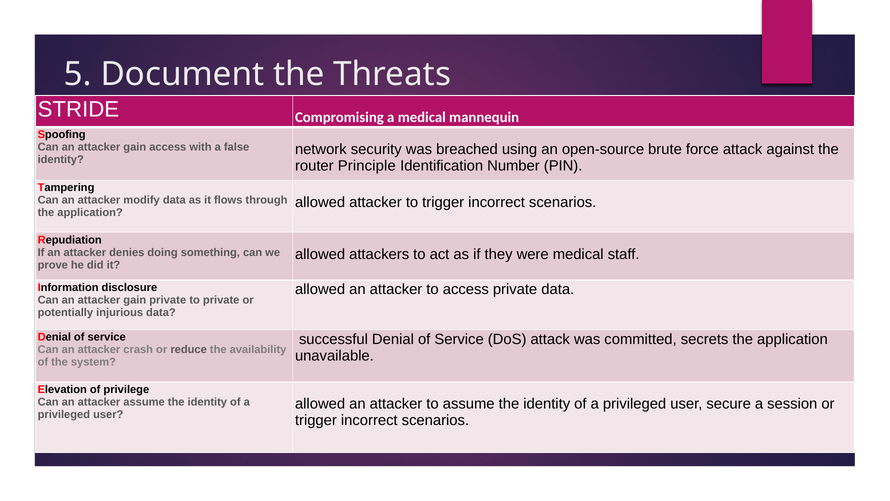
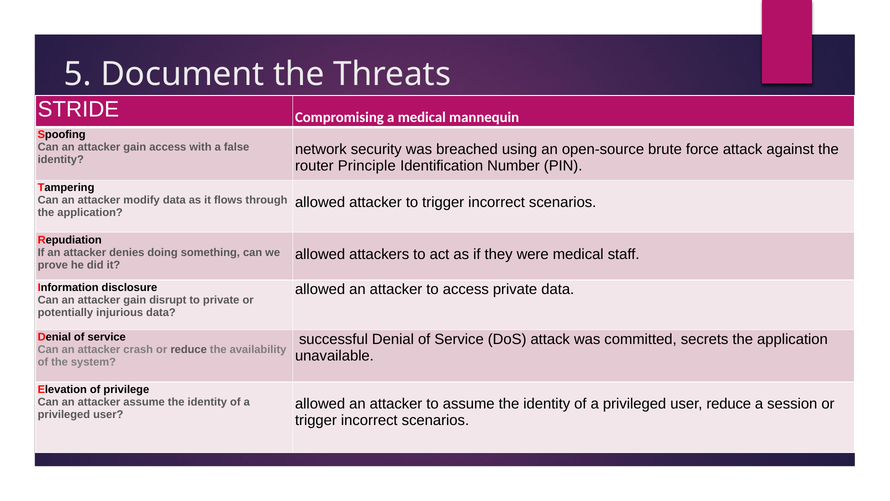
gain private: private -> disrupt (168, 300)
user secure: secure -> reduce (729, 404)
